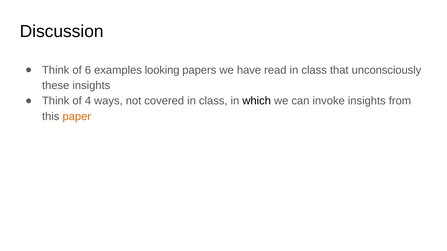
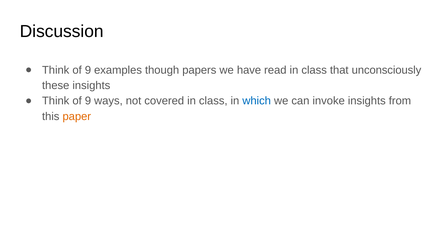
6: 6 -> 9 (88, 70)
looking: looking -> though (162, 70)
4: 4 -> 9 (88, 101)
which colour: black -> blue (257, 101)
